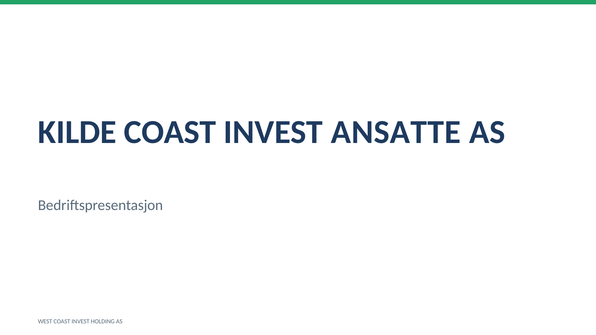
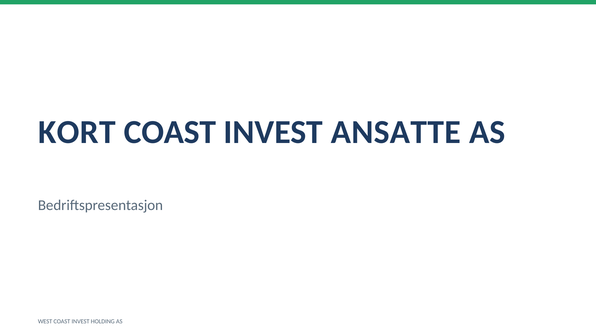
KILDE: KILDE -> KORT (77, 132)
